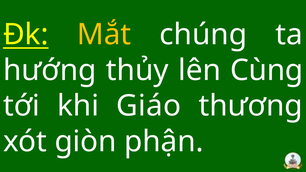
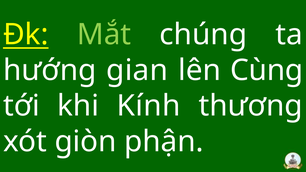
Mắt colour: yellow -> light green (104, 35)
thủy: thủy -> gian (137, 70)
Giáo: Giáo -> Kính (149, 106)
